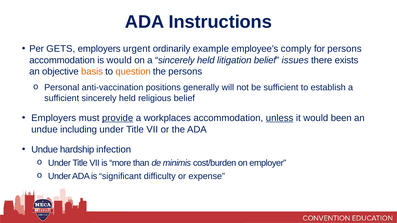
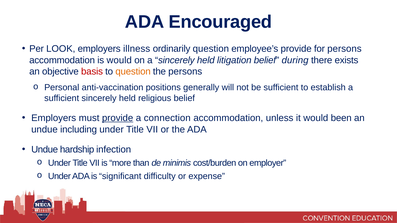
Instructions: Instructions -> Encouraged (220, 22)
GETS: GETS -> LOOK (61, 49)
urgent: urgent -> illness (137, 49)
ordinarily example: example -> question (211, 49)
employee’s comply: comply -> provide (296, 49)
issues: issues -> during (295, 60)
basis colour: orange -> red (92, 72)
workplaces: workplaces -> connection (167, 118)
unless underline: present -> none (280, 118)
